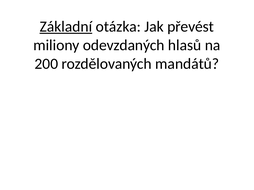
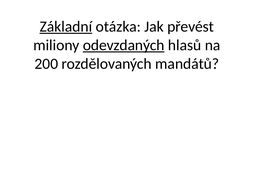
odevzdaných underline: none -> present (124, 45)
